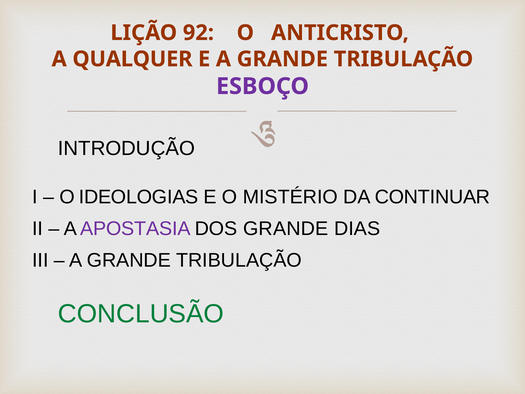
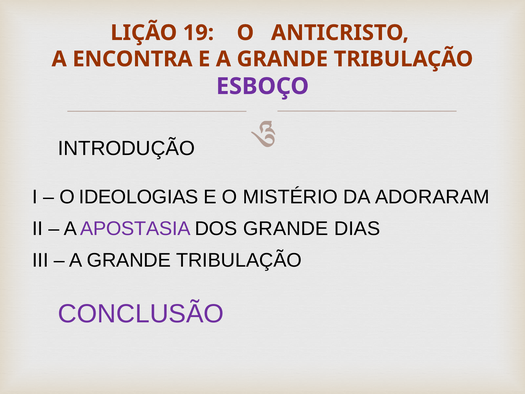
92: 92 -> 19 (198, 33)
QUALQUER: QUALQUER -> ENCONTRA (132, 59)
CONTINUAR: CONTINUAR -> ADORARAM (432, 197)
CONCLUSÃO colour: green -> purple (141, 314)
